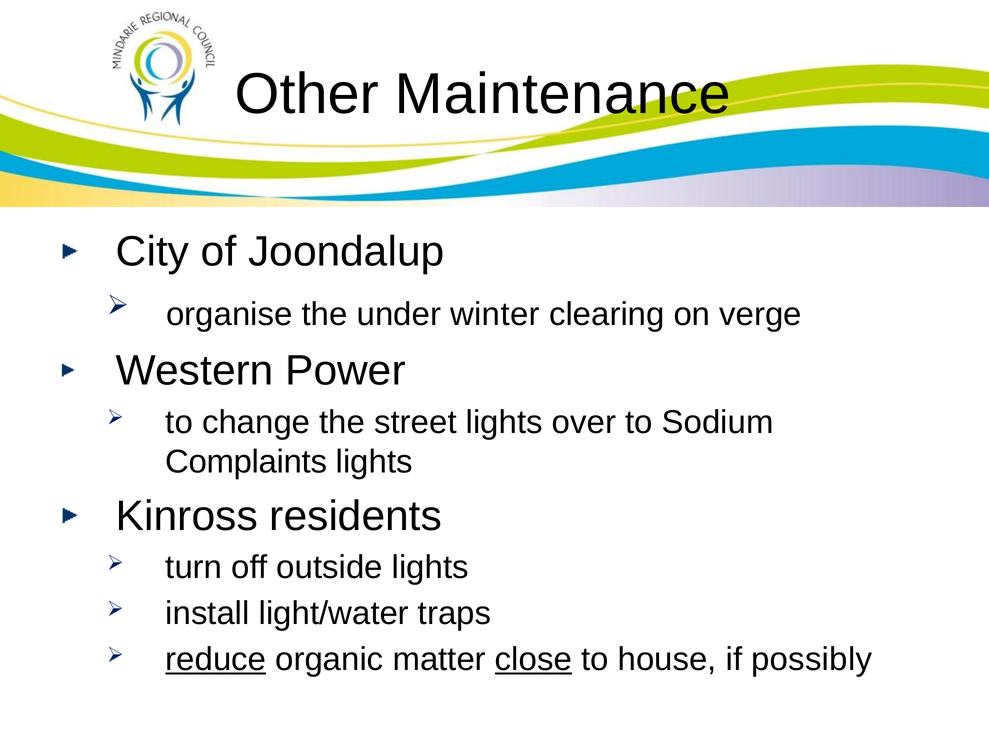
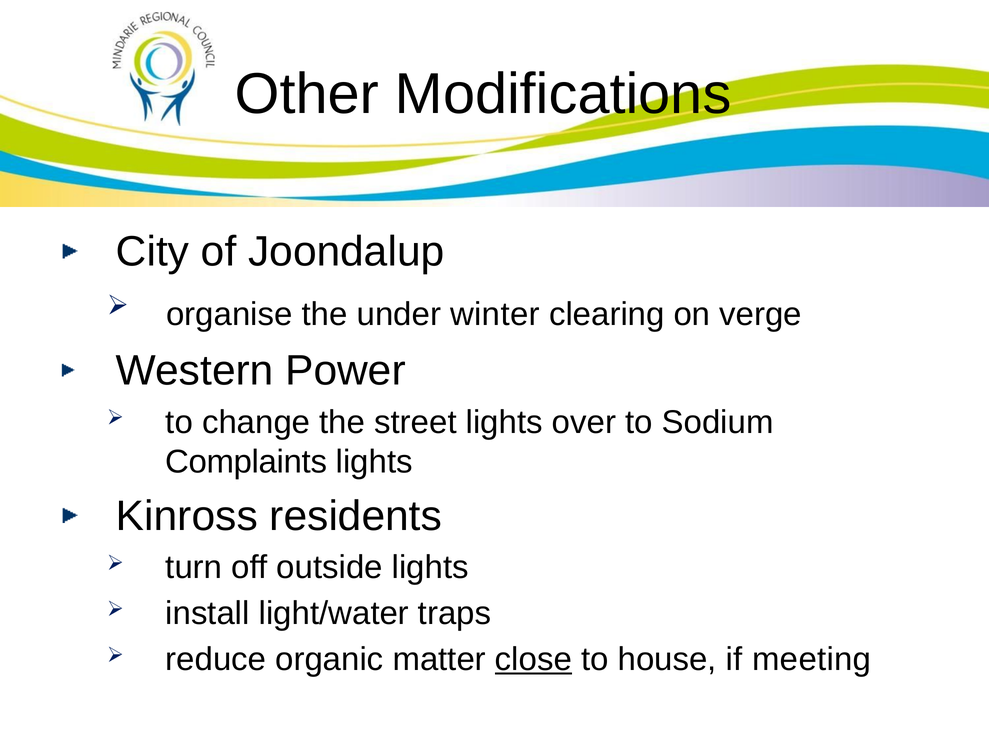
Maintenance: Maintenance -> Modifications (563, 94)
reduce underline: present -> none (216, 660)
possibly: possibly -> meeting (812, 660)
